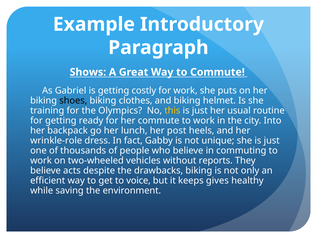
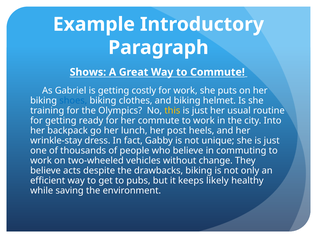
shoes colour: black -> blue (73, 100)
wrinkle-role: wrinkle-role -> wrinkle-stay (56, 140)
reports: reports -> change (216, 160)
voice: voice -> pubs (138, 180)
gives: gives -> likely (217, 180)
